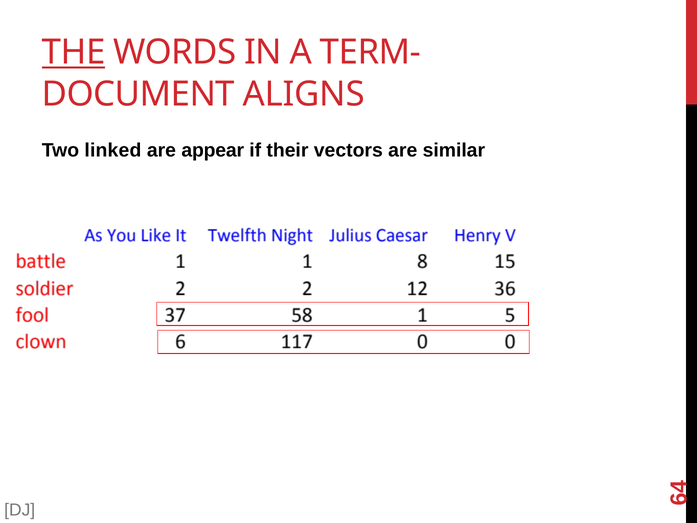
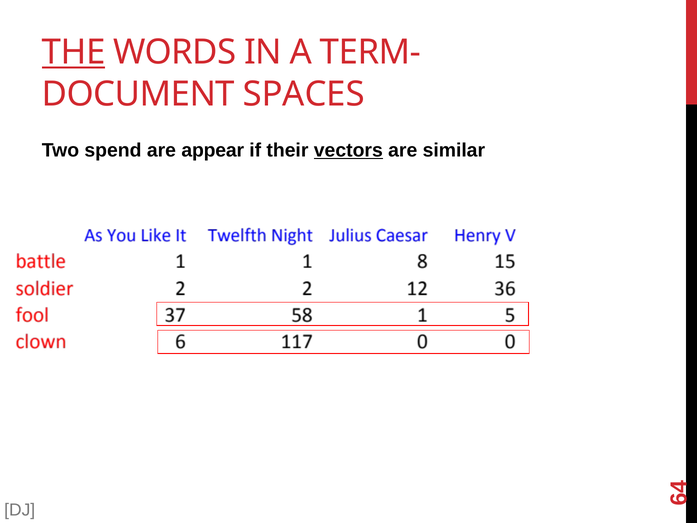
ALIGNS: ALIGNS -> SPACES (304, 94)
linked: linked -> spend (113, 150)
vectors underline: none -> present (348, 150)
